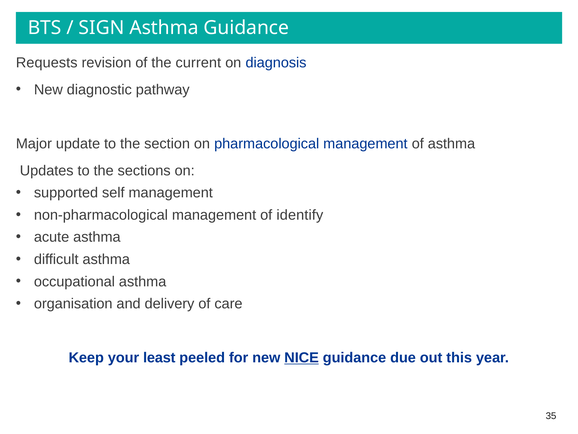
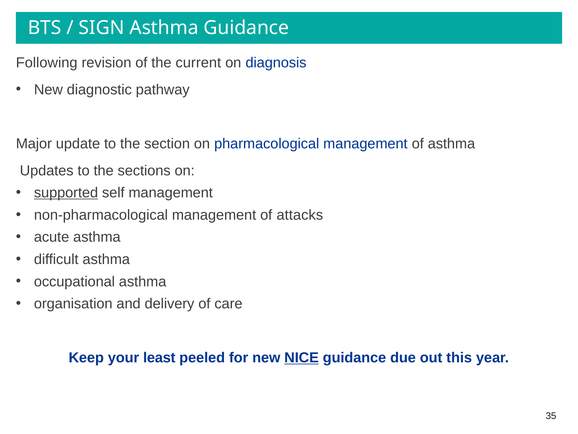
Requests: Requests -> Following (47, 63)
supported underline: none -> present (66, 193)
identify: identify -> attacks (300, 215)
